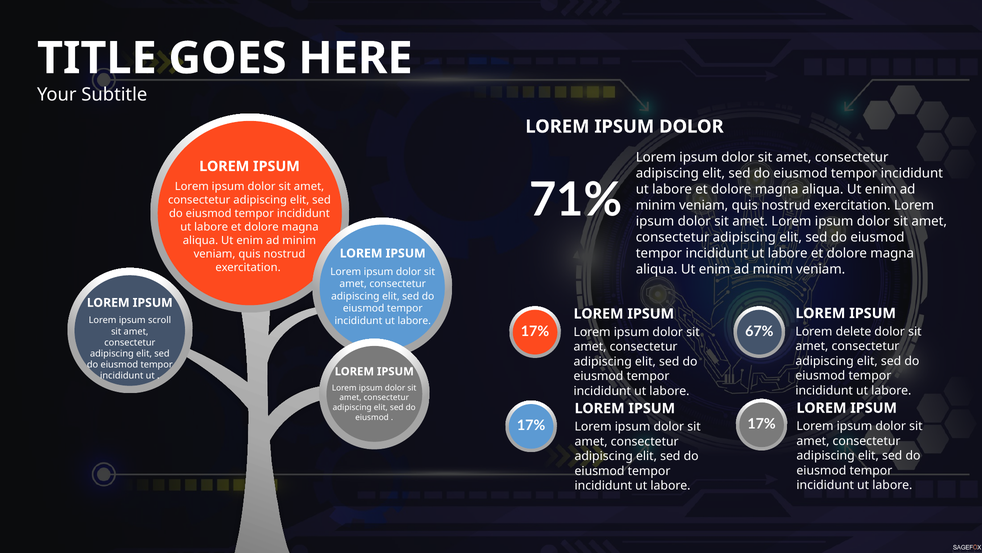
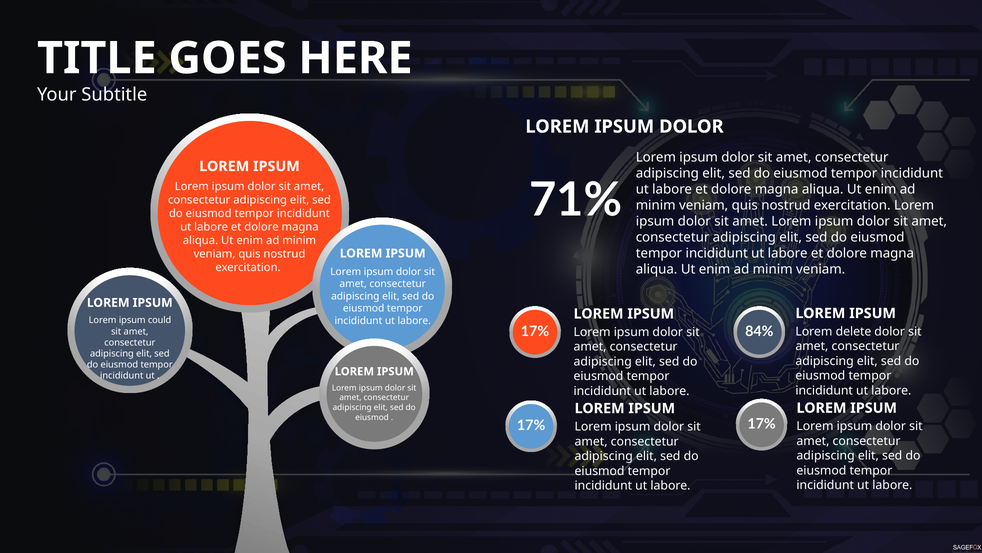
scroll: scroll -> could (160, 320)
67%: 67% -> 84% (759, 331)
